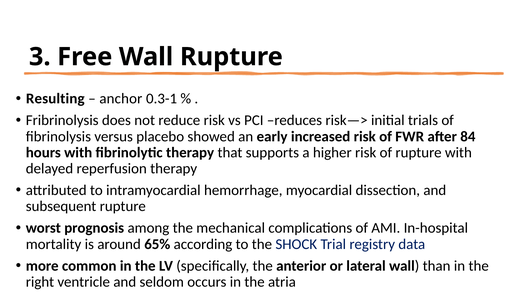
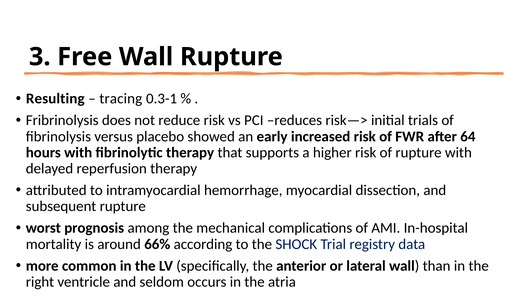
anchor: anchor -> tracing (121, 99)
84: 84 -> 64 (468, 137)
65%: 65% -> 66% (157, 245)
